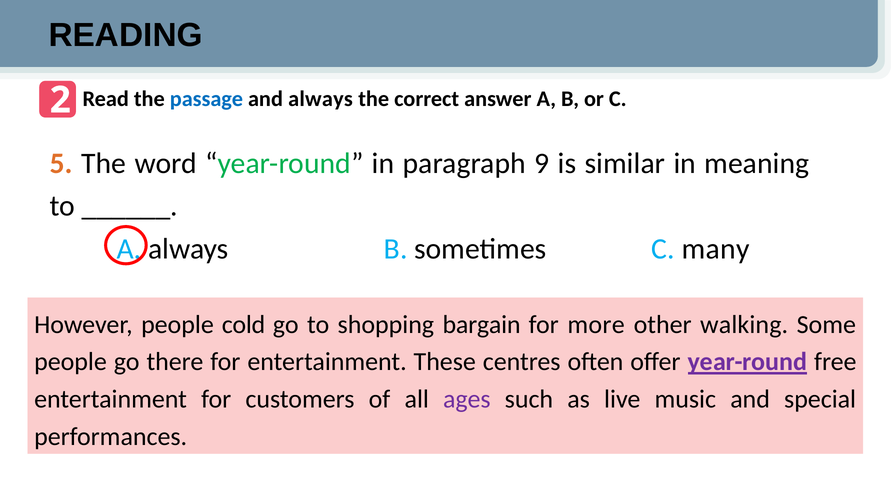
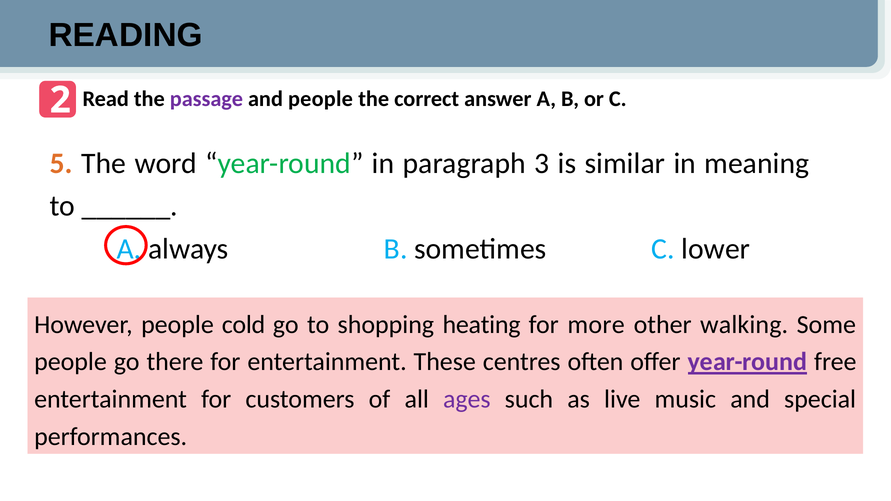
passage colour: blue -> purple (206, 99)
and always: always -> people (320, 99)
9: 9 -> 3 (542, 163)
many: many -> lower (716, 249)
bargain: bargain -> heating (482, 325)
